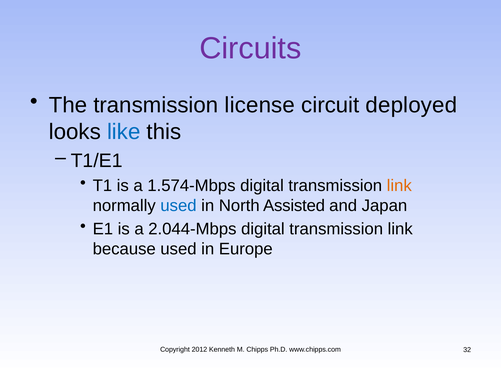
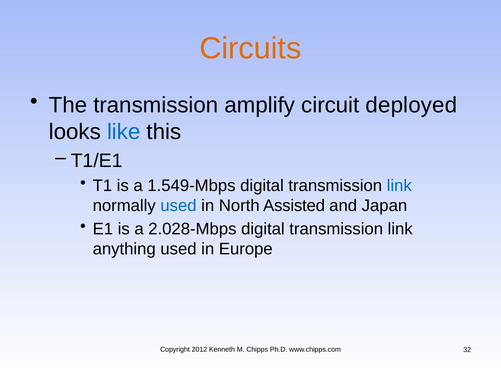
Circuits colour: purple -> orange (250, 48)
license: license -> amplify (260, 105)
1.574-Mbps: 1.574-Mbps -> 1.549-Mbps (191, 185)
link colour: orange -> blue (399, 185)
2.044-Mbps: 2.044-Mbps -> 2.028-Mbps (192, 229)
because: because -> anything (124, 249)
